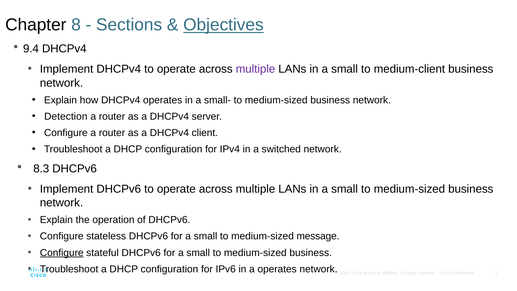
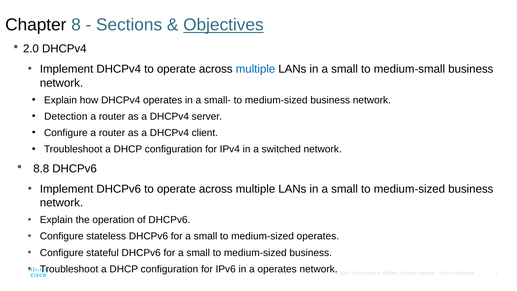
9.4: 9.4 -> 2.0 (31, 49)
multiple colour: purple -> blue (256, 69)
medium-client: medium-client -> medium-small (409, 69)
8.3: 8.3 -> 8.8 (41, 169)
medium-sized message: message -> operates (318, 236)
Configure underline: present -> none (62, 253)
